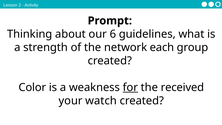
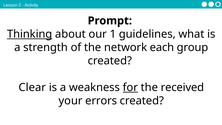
Thinking underline: none -> present (30, 34)
6: 6 -> 1 (113, 34)
Color: Color -> Clear (32, 87)
watch: watch -> errors (101, 101)
